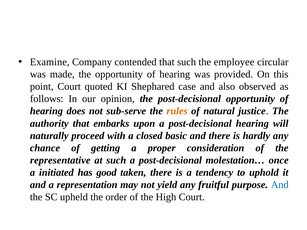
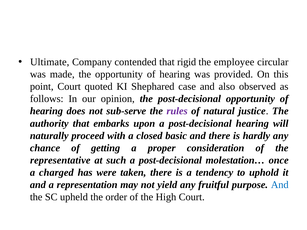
Examine: Examine -> Ultimate (50, 62)
that such: such -> rigid (187, 62)
rules colour: orange -> purple (177, 111)
initiated: initiated -> charged (56, 173)
good: good -> were (106, 173)
